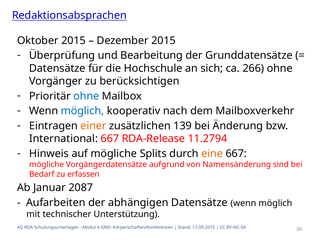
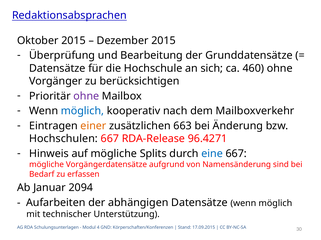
266: 266 -> 460 (253, 68)
ohne colour: blue -> purple (86, 96)
139: 139 -> 663 (183, 126)
International: International -> Hochschulen (63, 139)
11.2794: 11.2794 -> 96.4271 (208, 139)
eine colour: orange -> blue (212, 154)
2087: 2087 -> 2094 (81, 188)
